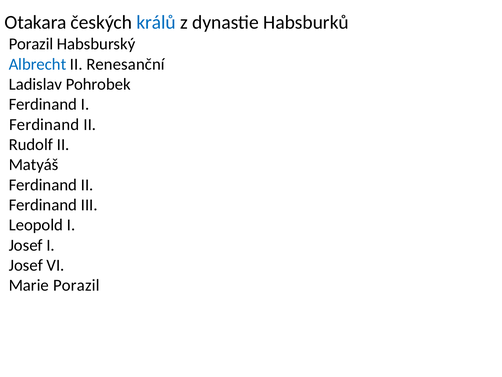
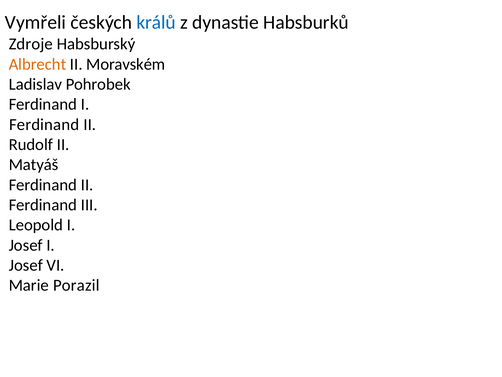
Otakara: Otakara -> Vymřeli (36, 22)
Porazil: Porazil -> Zdroje (31, 44)
Albrecht colour: blue -> orange (37, 64)
Renesanční: Renesanční -> Moravském (126, 64)
